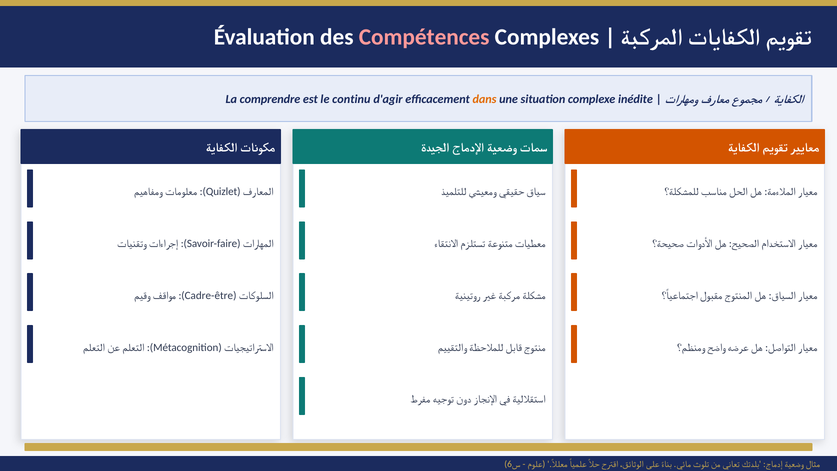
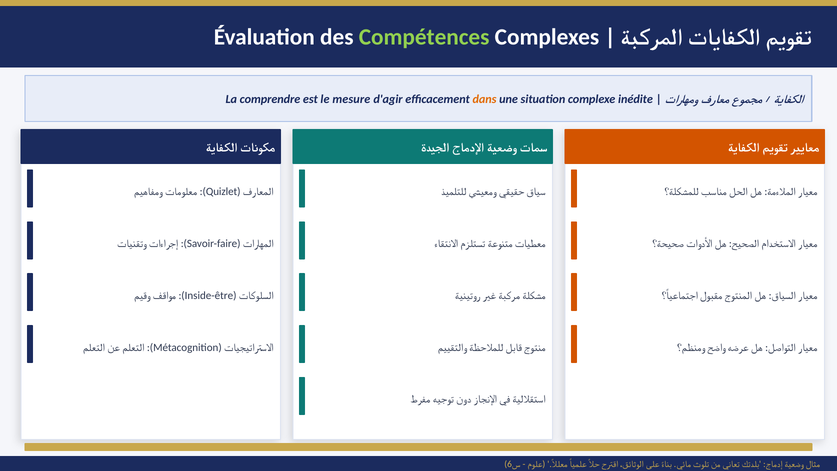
Compétences colour: pink -> light green (424, 37)
continu: continu -> mesure (351, 99)
Cadre-être: Cadre-être -> Inside-être (209, 295)
